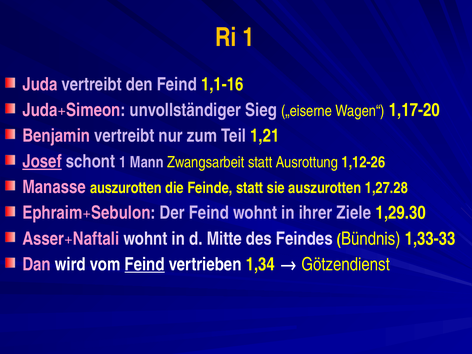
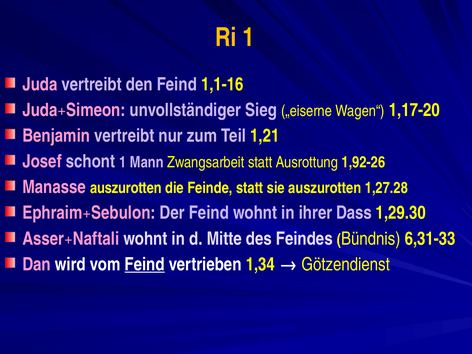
Josef underline: present -> none (42, 161)
1,12-26: 1,12-26 -> 1,92-26 (363, 162)
Ziele: Ziele -> Dass (354, 213)
1,33-33: 1,33-33 -> 6,31-33 (430, 239)
